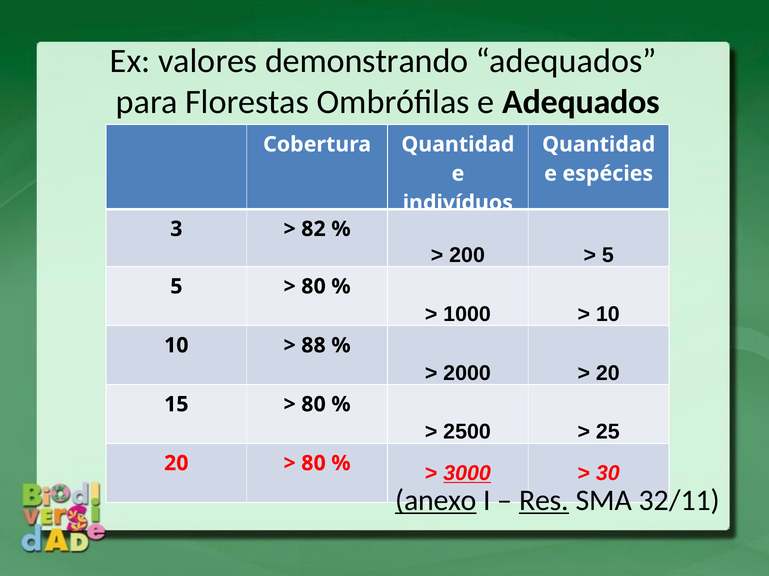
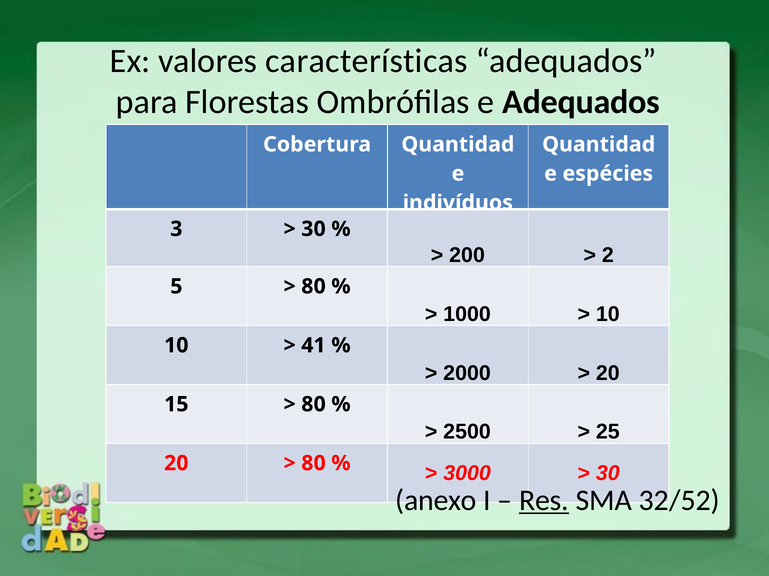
demonstrando: demonstrando -> características (366, 61)
82: 82 -> 30 (313, 229)
5: 5 -> 2 (608, 255)
88: 88 -> 41 (313, 346)
3000 underline: present -> none (467, 474)
anexo underline: present -> none (436, 501)
32/11: 32/11 -> 32/52 (679, 501)
